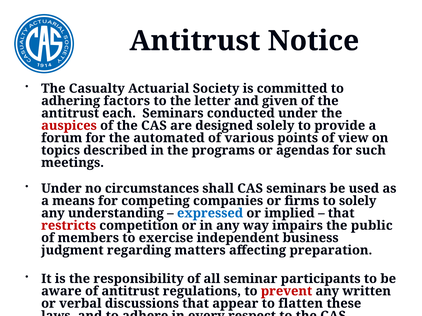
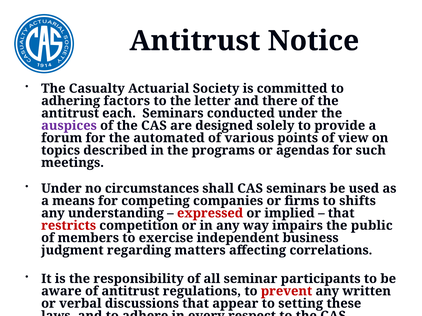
given: given -> there (280, 101)
auspices colour: red -> purple (69, 126)
to solely: solely -> shifts (358, 201)
expressed colour: blue -> red (210, 213)
preparation: preparation -> correlations (331, 251)
flatten: flatten -> setting (301, 304)
